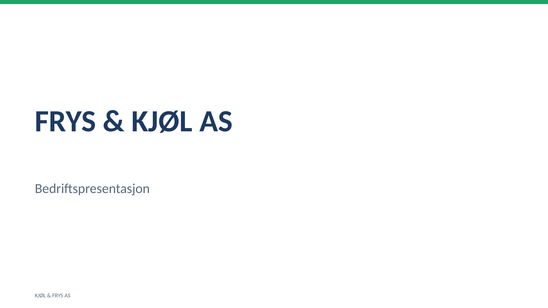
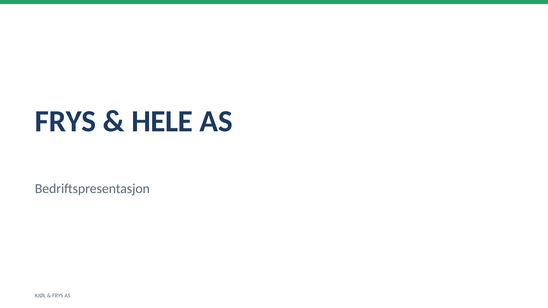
KJØL: KJØL -> HELE (162, 122)
